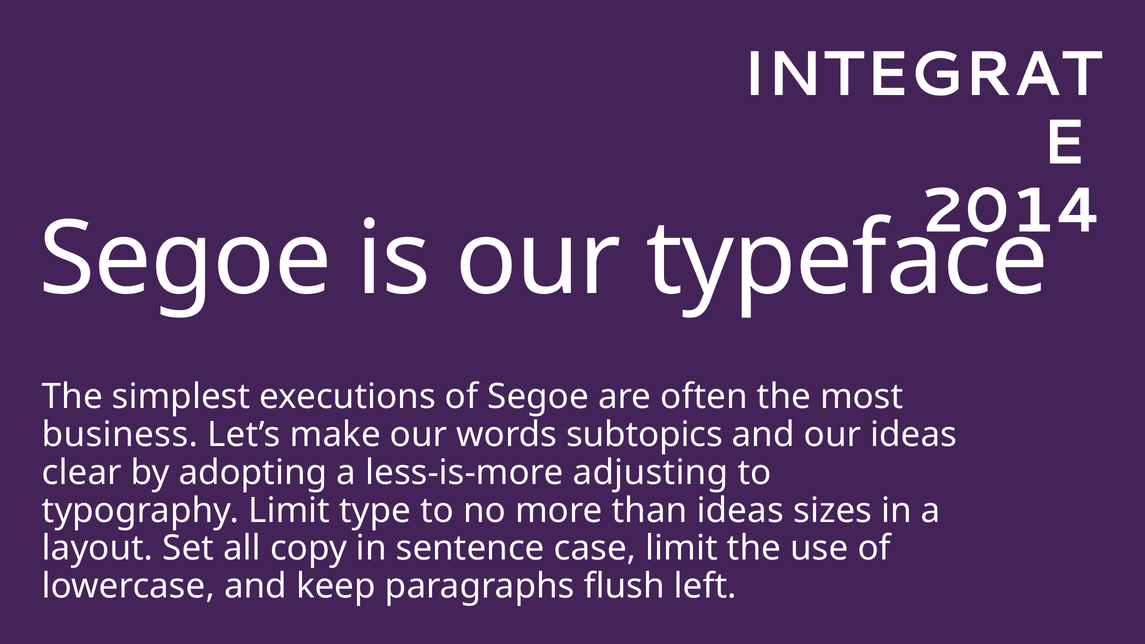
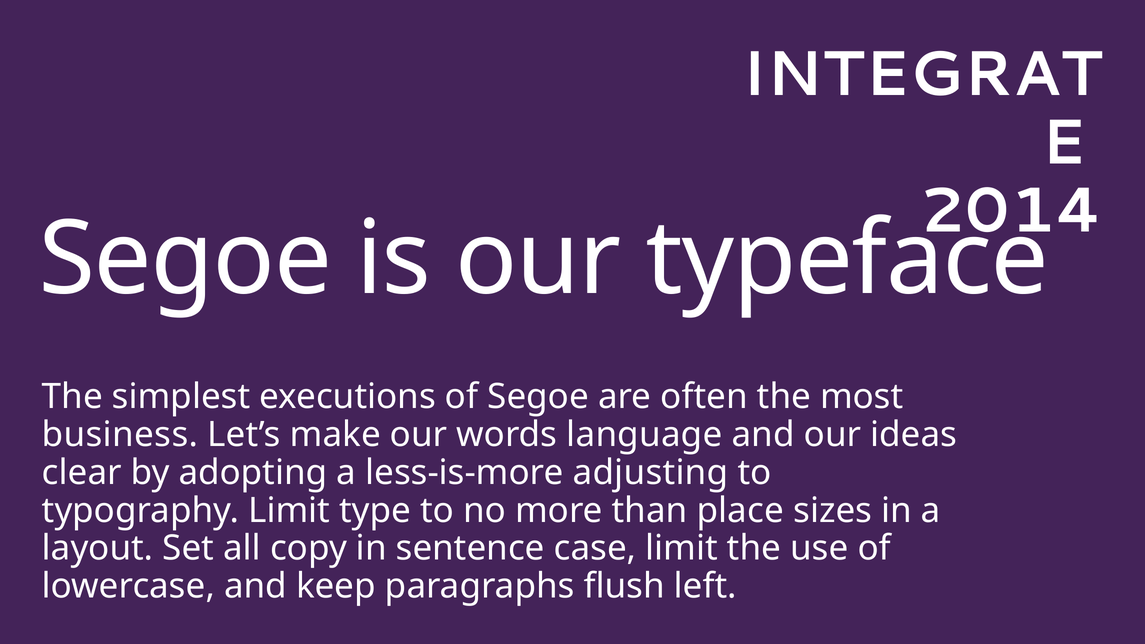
subtopics: subtopics -> language (644, 435)
than ideas: ideas -> place (740, 510)
